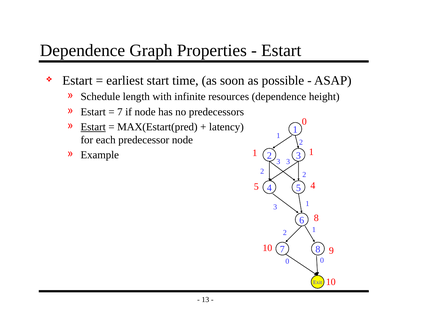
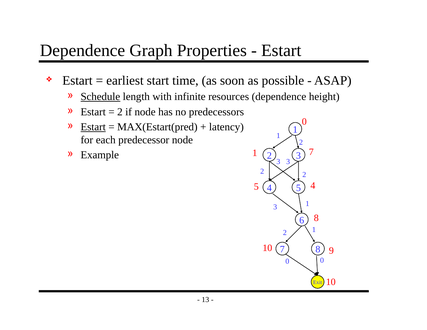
Schedule underline: none -> present (100, 97)
7: 7 -> 2 (120, 112)
1 1: 1 -> 7 (311, 152)
